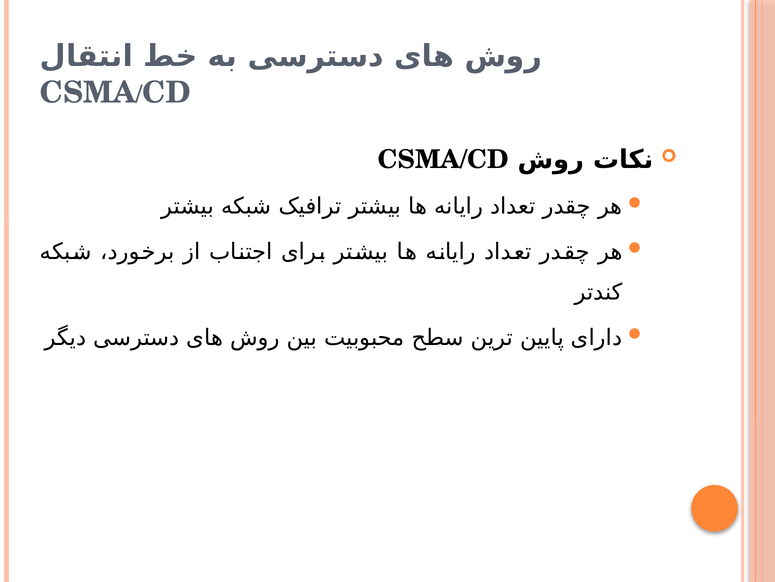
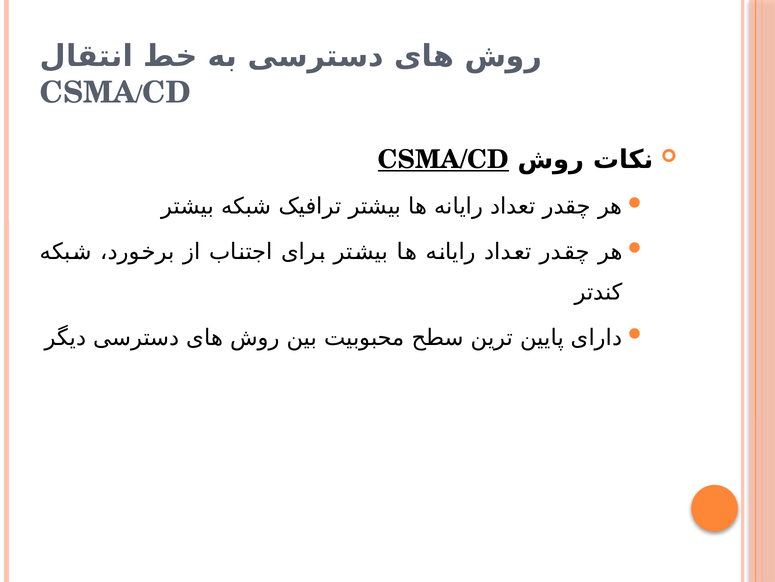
CSMA/CD underline: none -> present (443, 159)
